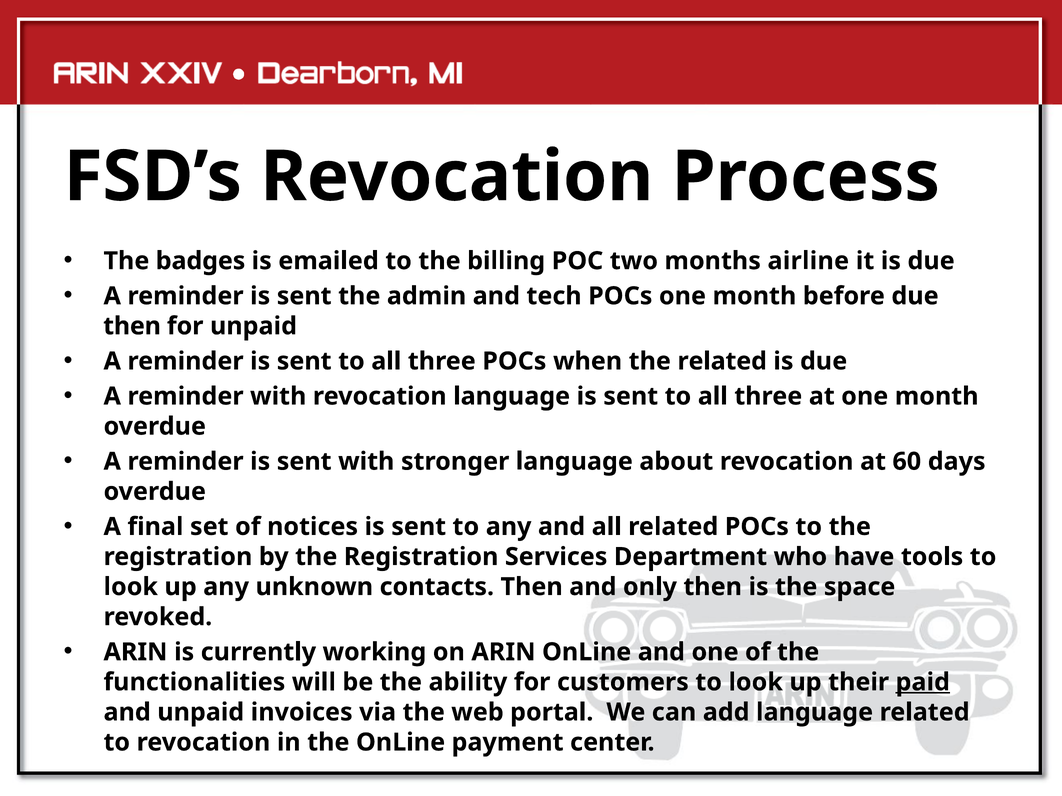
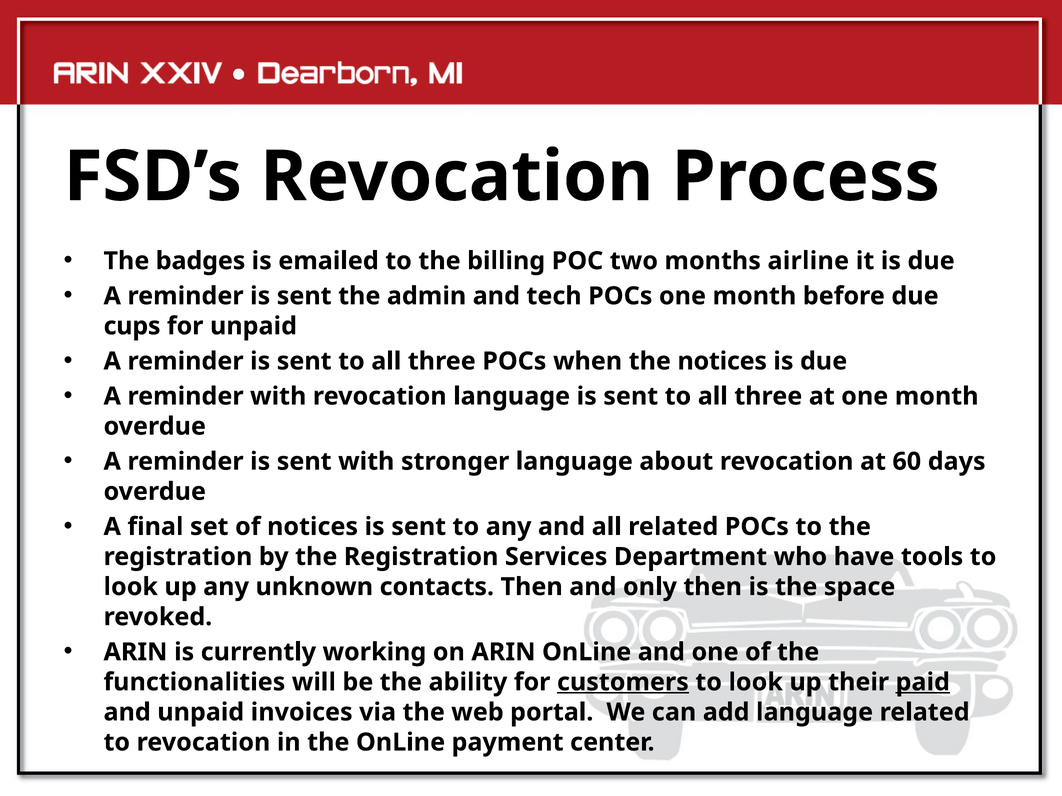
then: then -> cups (132, 326)
the related: related -> notices (722, 361)
customers underline: none -> present (623, 683)
